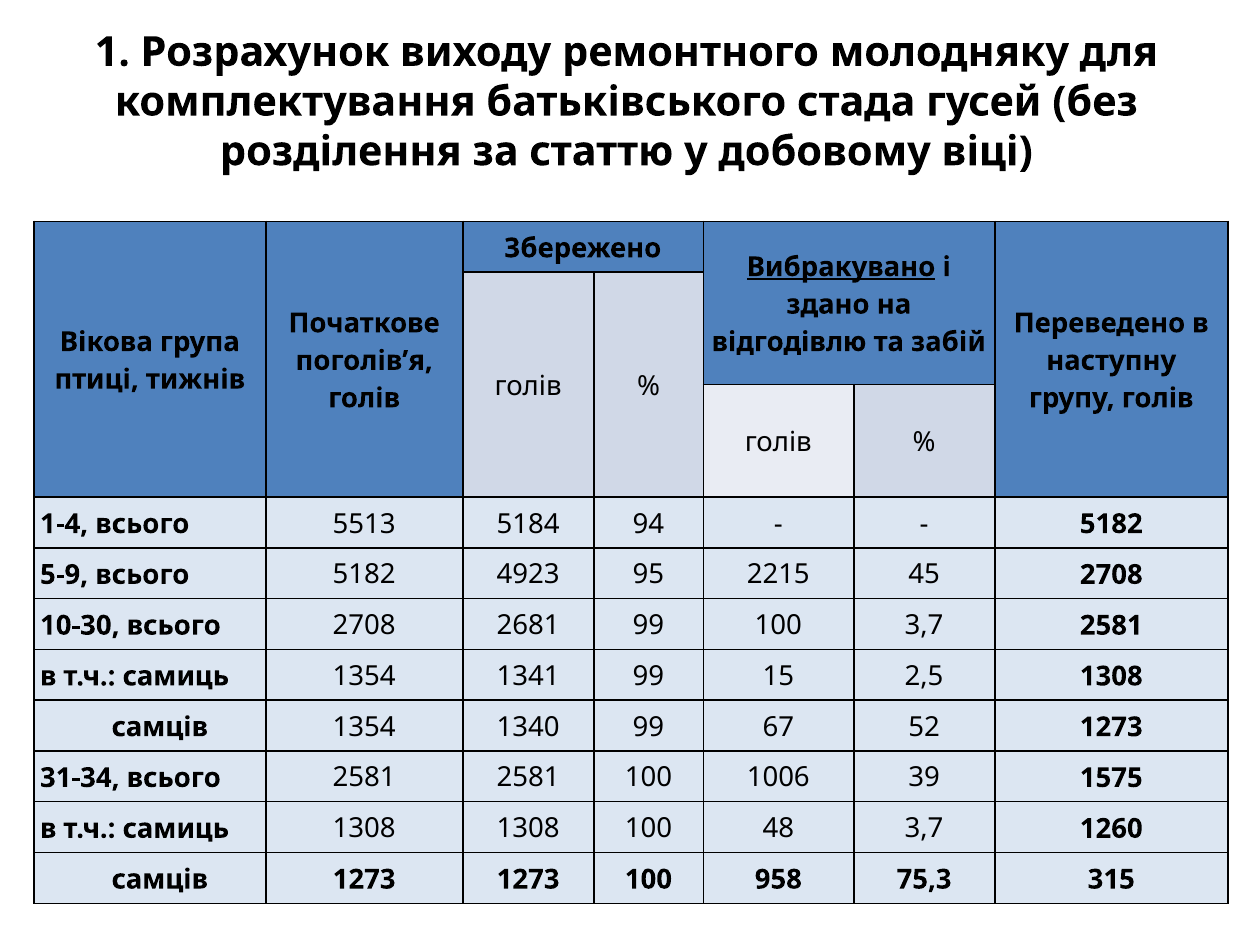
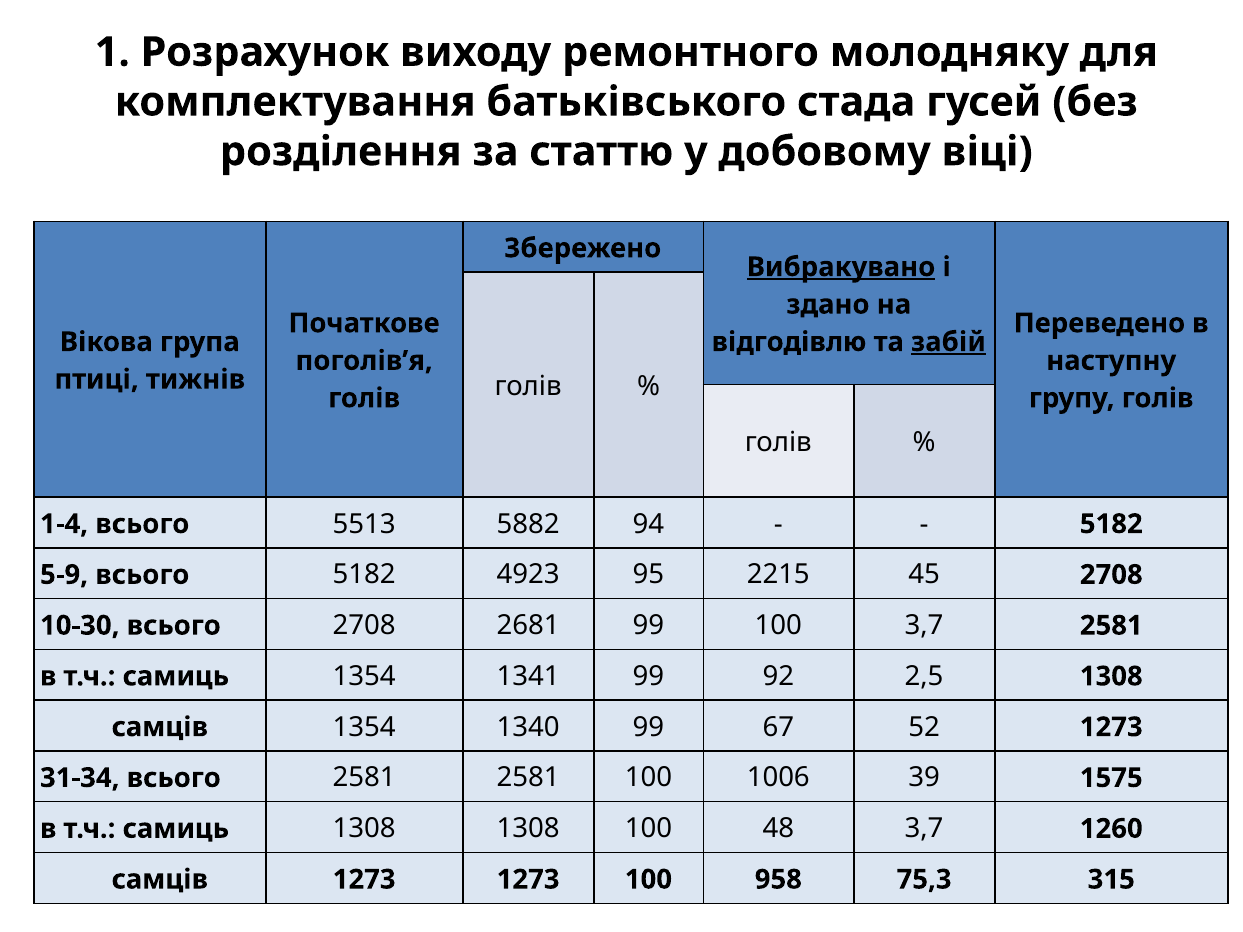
забій underline: none -> present (948, 342)
5184: 5184 -> 5882 (528, 524)
15: 15 -> 92 (778, 676)
